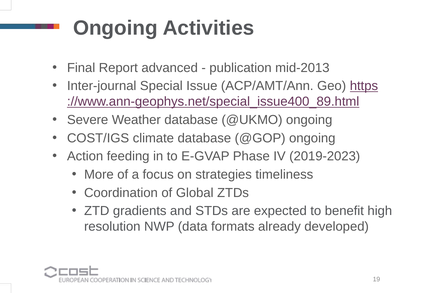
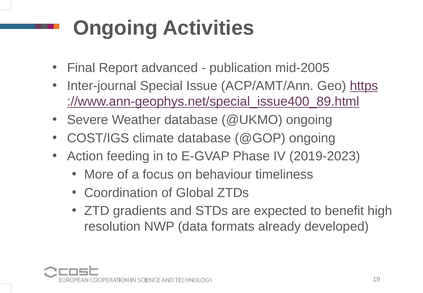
mid-2013: mid-2013 -> mid-2005 (302, 68)
strategies: strategies -> behaviour (224, 174)
